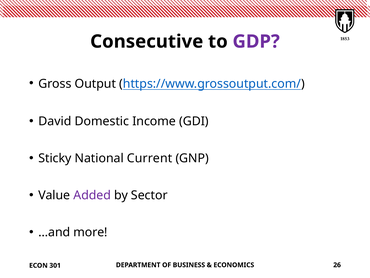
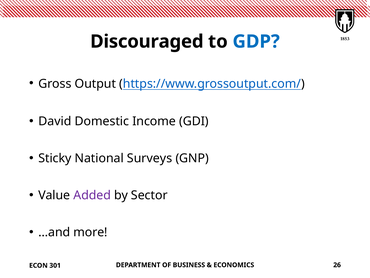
Consecutive: Consecutive -> Discouraged (147, 41)
GDP colour: purple -> blue (256, 41)
Current: Current -> Surveys (150, 158)
